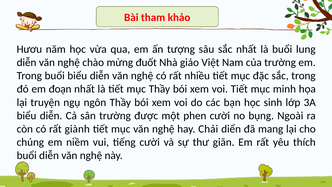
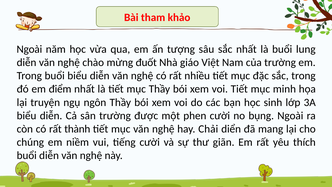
Hươu: Hươu -> Ngoài (29, 49)
đoạn: đoạn -> điểm (60, 89)
giành: giành -> thành (77, 129)
